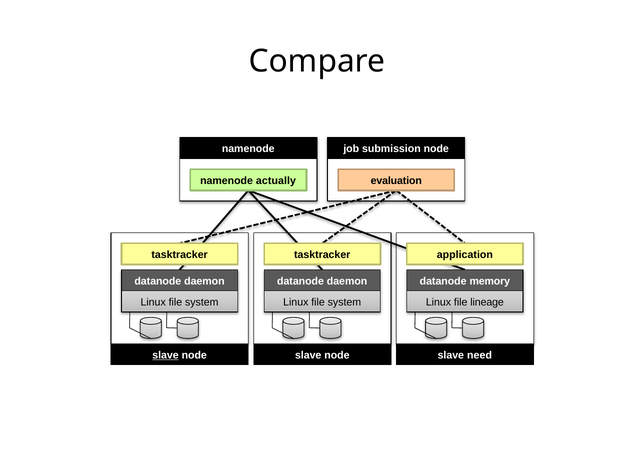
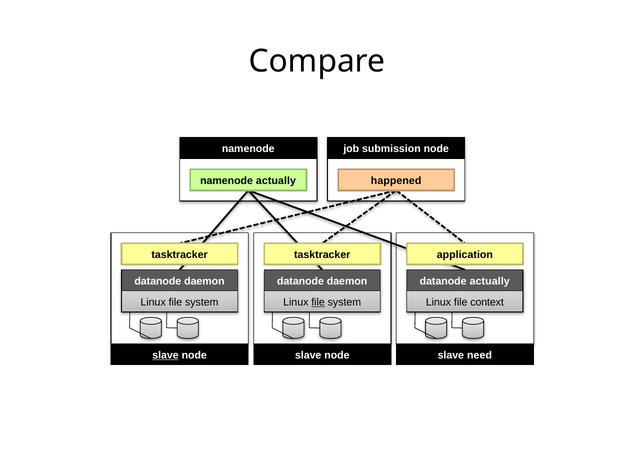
evaluation: evaluation -> happened (396, 180)
datanode memory: memory -> actually (490, 281)
file underline: none -> present (318, 302)
lineage: lineage -> context (487, 302)
